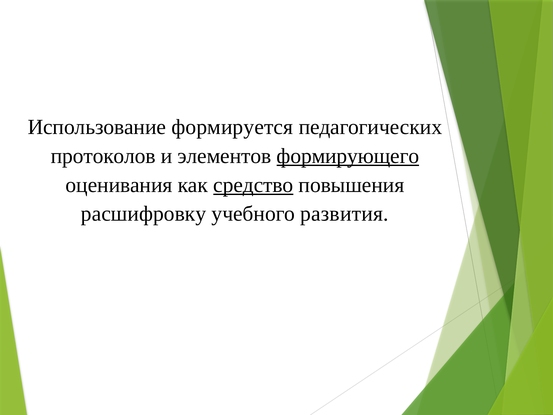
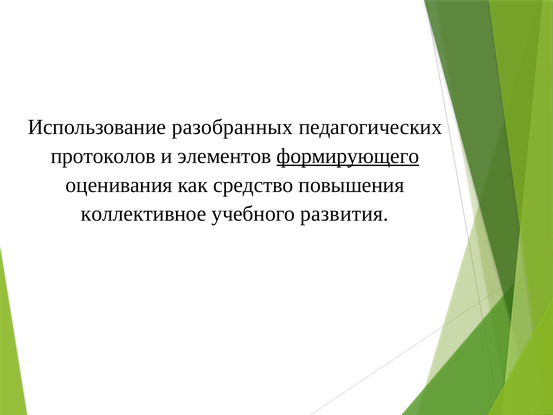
формируется: формируется -> разобранных (232, 127)
средство underline: present -> none (253, 185)
расшифровку: расшифровку -> коллективное (144, 214)
